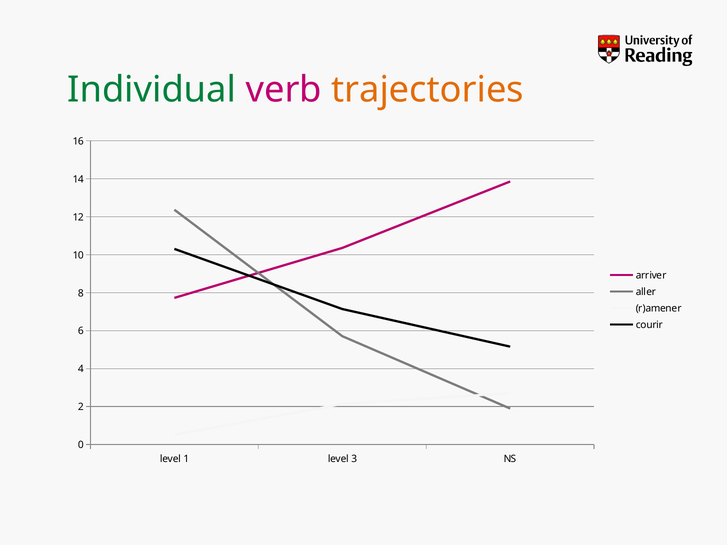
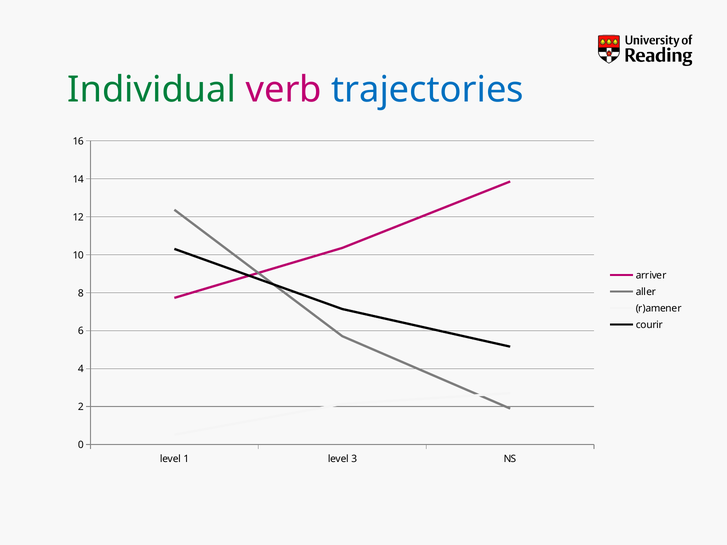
trajectories colour: orange -> blue (428, 90)
